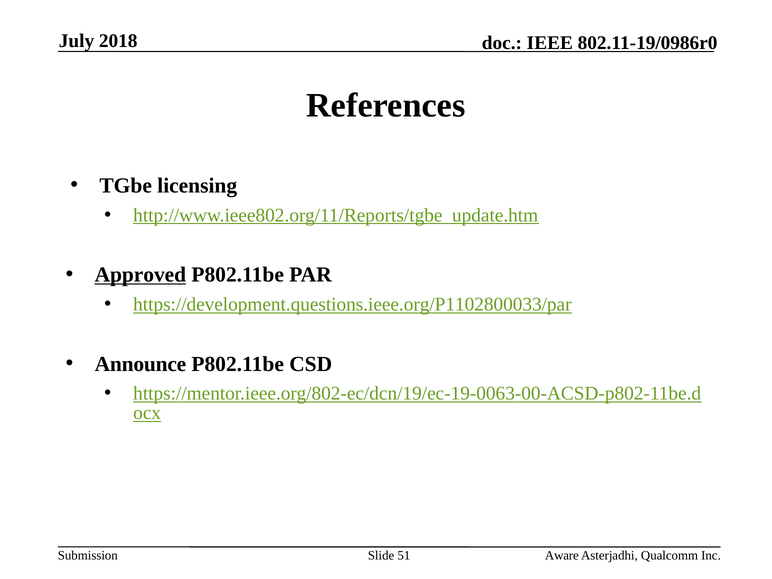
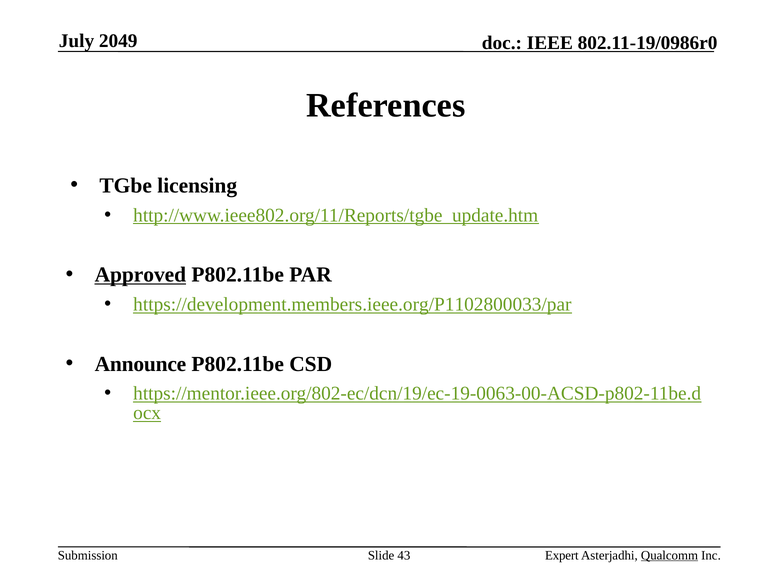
2018: 2018 -> 2049 (118, 41)
https://development.questions.ieee.org/P1102800033/par: https://development.questions.ieee.org/P1102800033/par -> https://development.members.ieee.org/P1102800033/par (352, 304)
51: 51 -> 43 (404, 555)
Aware: Aware -> Expert (562, 555)
Qualcomm underline: none -> present (669, 555)
